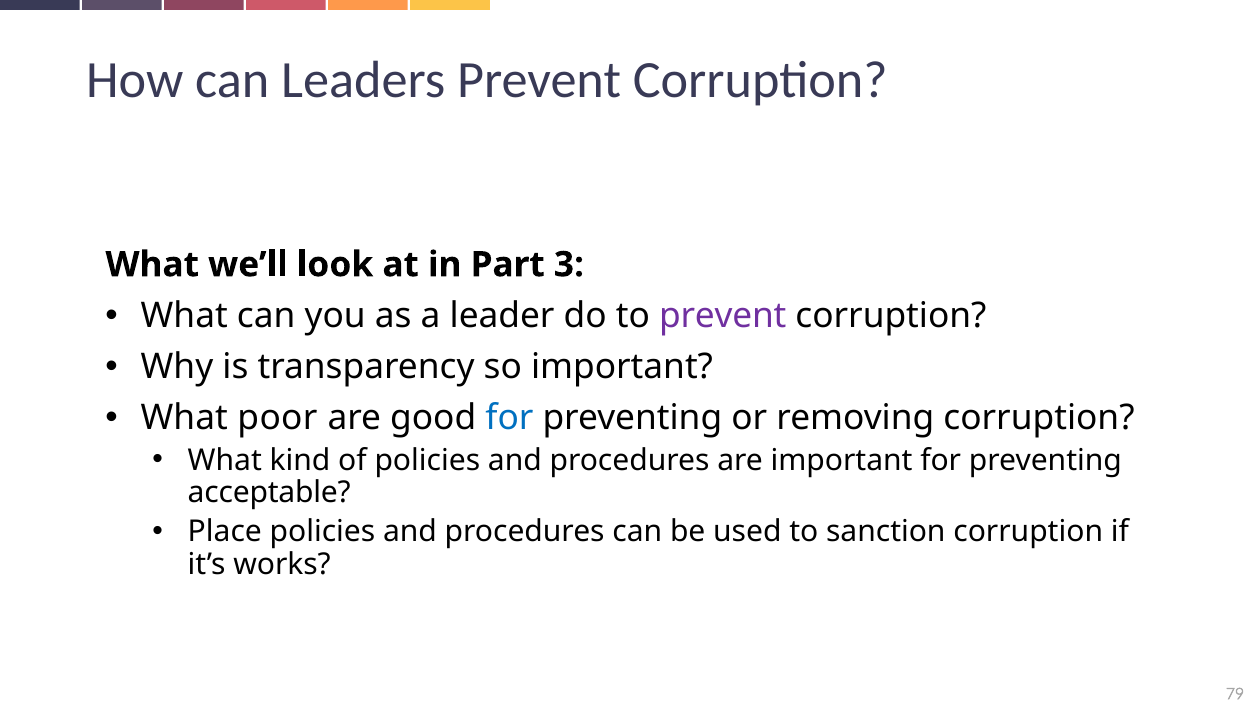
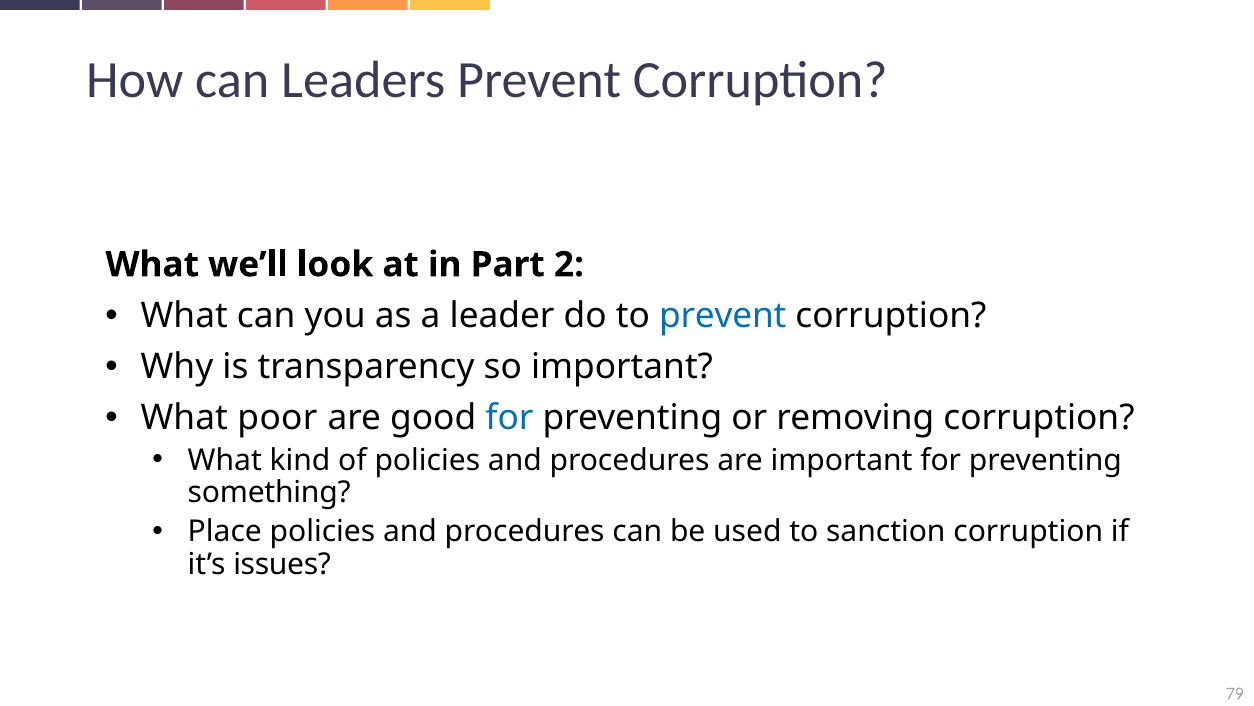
3: 3 -> 2 (569, 264)
prevent colour: purple -> blue (723, 316)
acceptable: acceptable -> something (269, 492)
works: works -> issues (282, 564)
